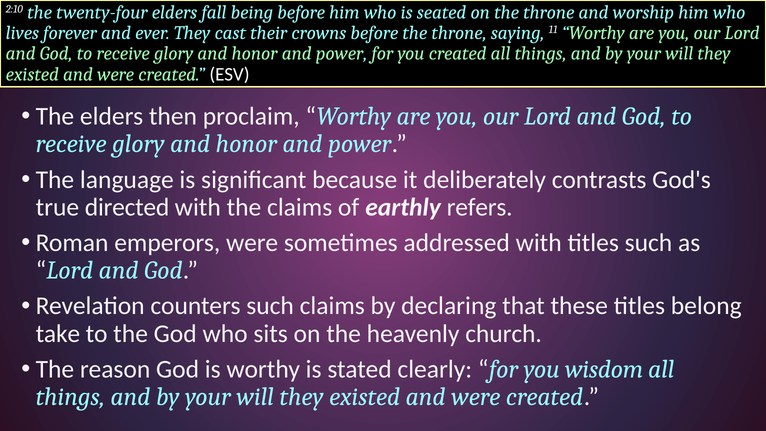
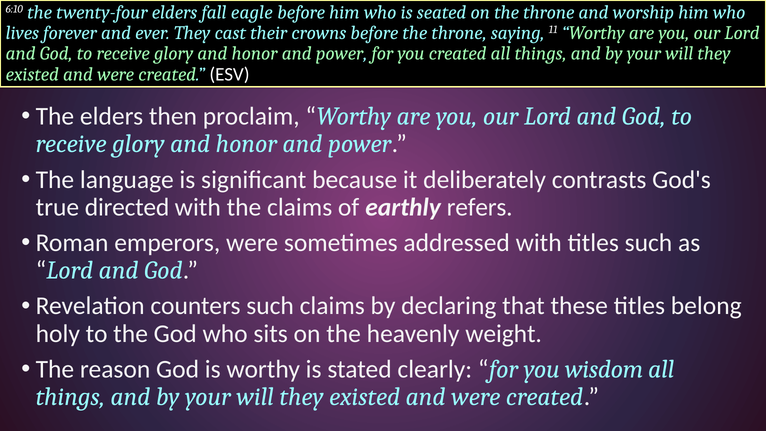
2:10: 2:10 -> 6:10 (14, 9)
being: being -> eagle (252, 12)
take: take -> holy (58, 334)
church: church -> weight (504, 334)
